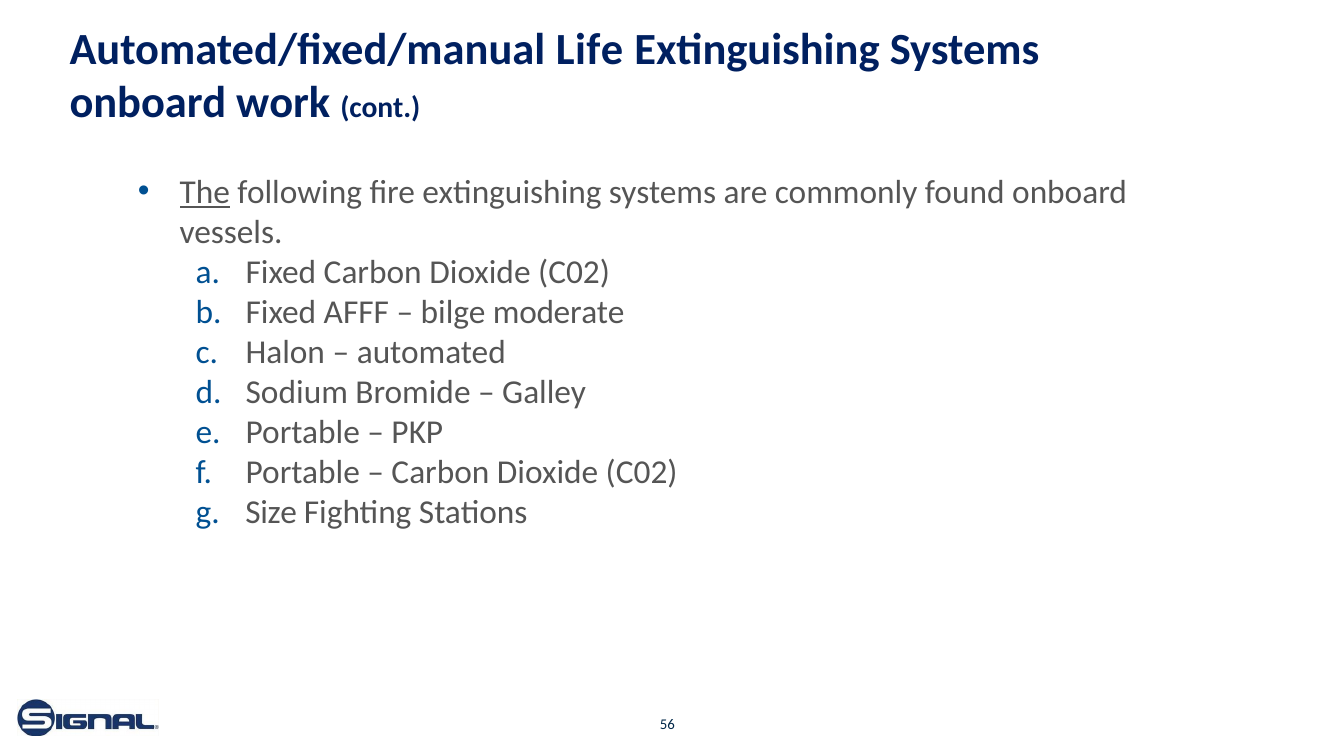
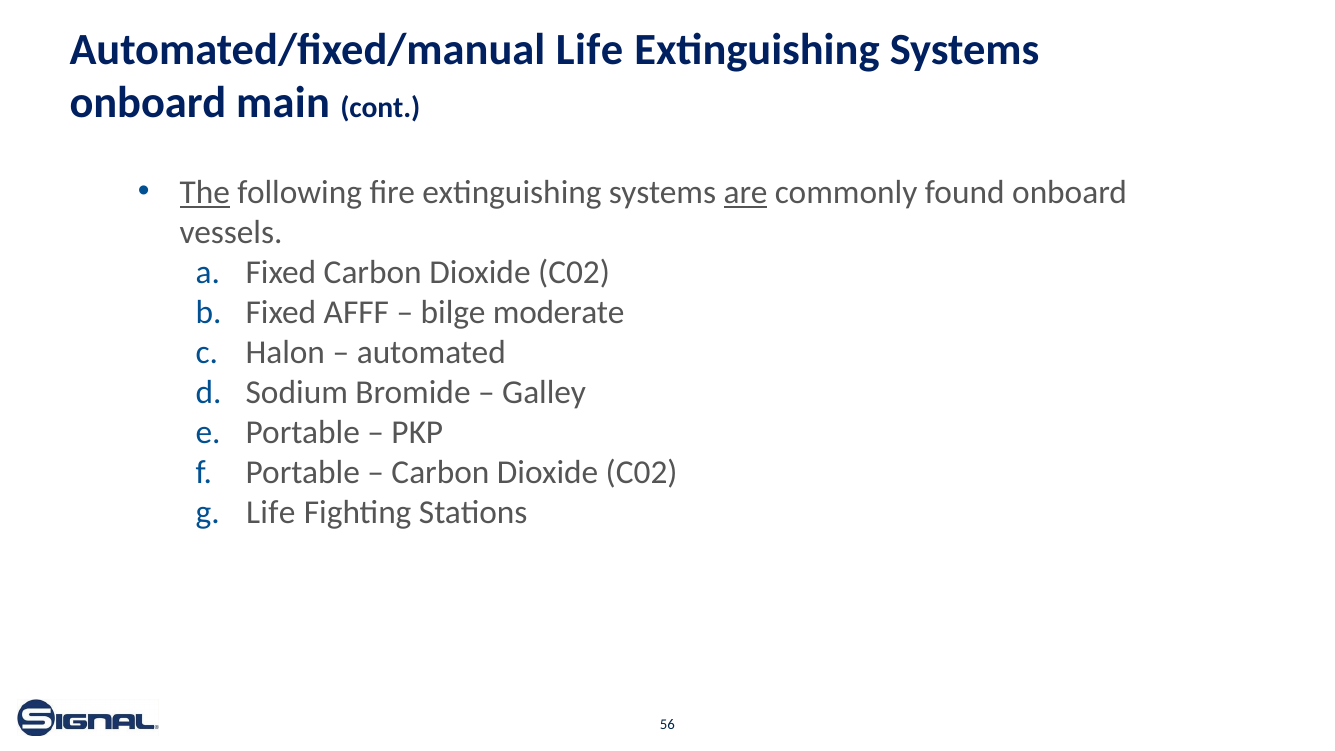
work: work -> main (283, 103)
are underline: none -> present (746, 192)
Size: Size -> Life (271, 513)
